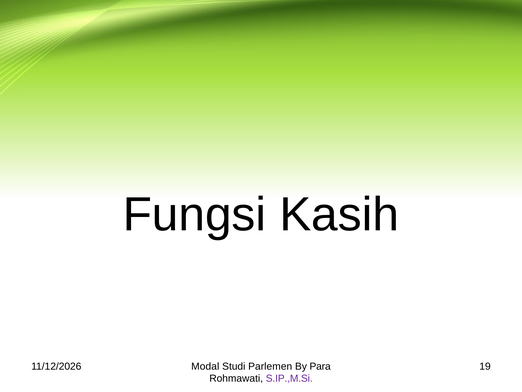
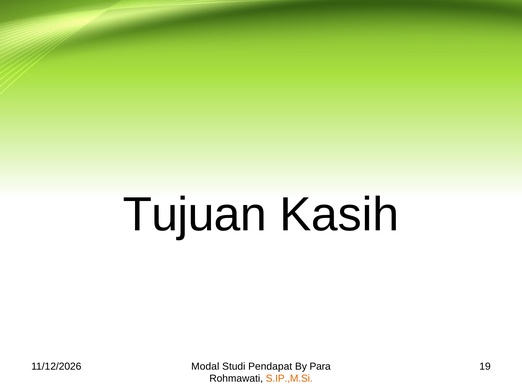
Fungsi: Fungsi -> Tujuan (195, 214)
Parlemen: Parlemen -> Pendapat (270, 366)
S.IP.,M.Si colour: purple -> orange (289, 378)
